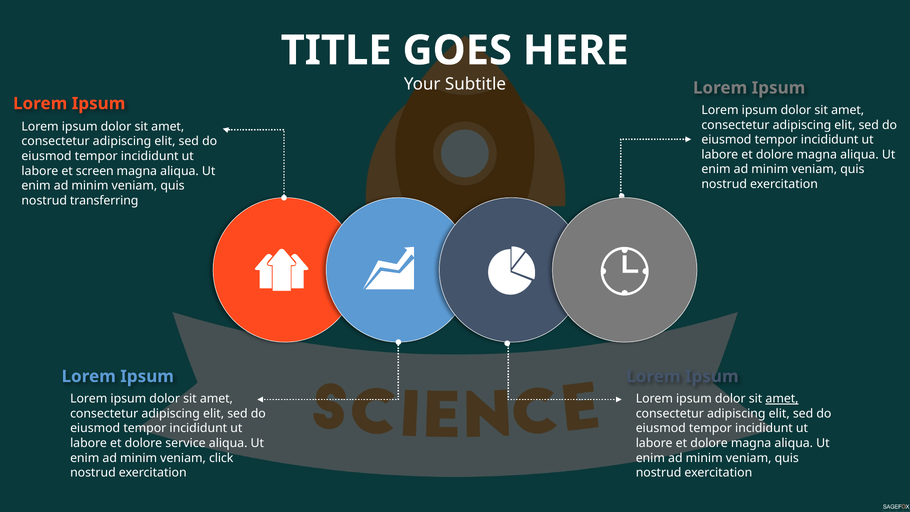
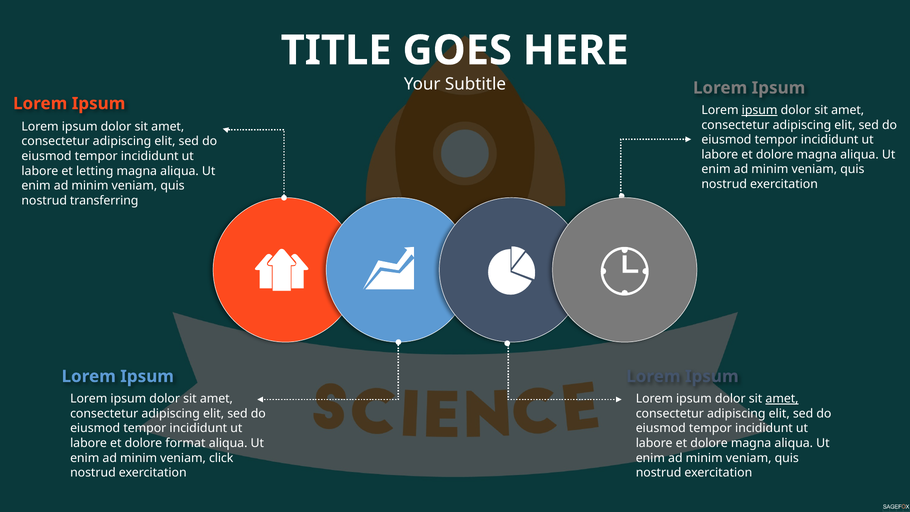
ipsum underline: none -> present (760, 110)
screen: screen -> letting (95, 171)
service: service -> format (185, 443)
